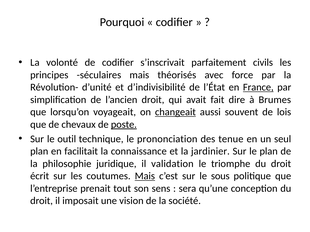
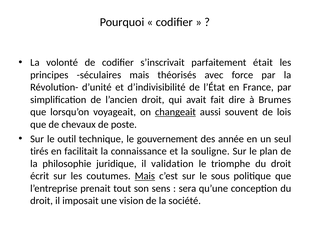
civils: civils -> était (263, 63)
France underline: present -> none (258, 88)
poste underline: present -> none (124, 125)
prononciation: prononciation -> gouvernement (167, 139)
tenue: tenue -> année (231, 139)
plan: plan -> tirés (39, 152)
jardinier: jardinier -> souligne (210, 152)
